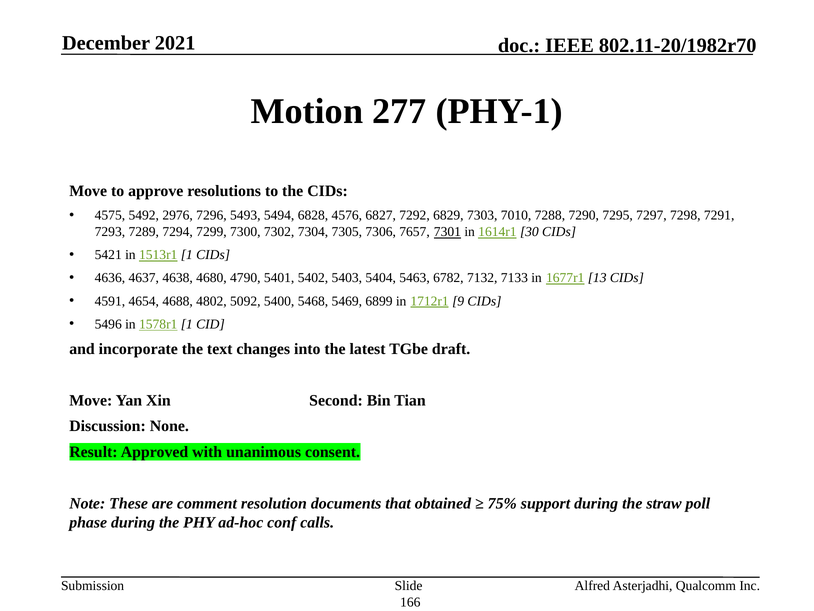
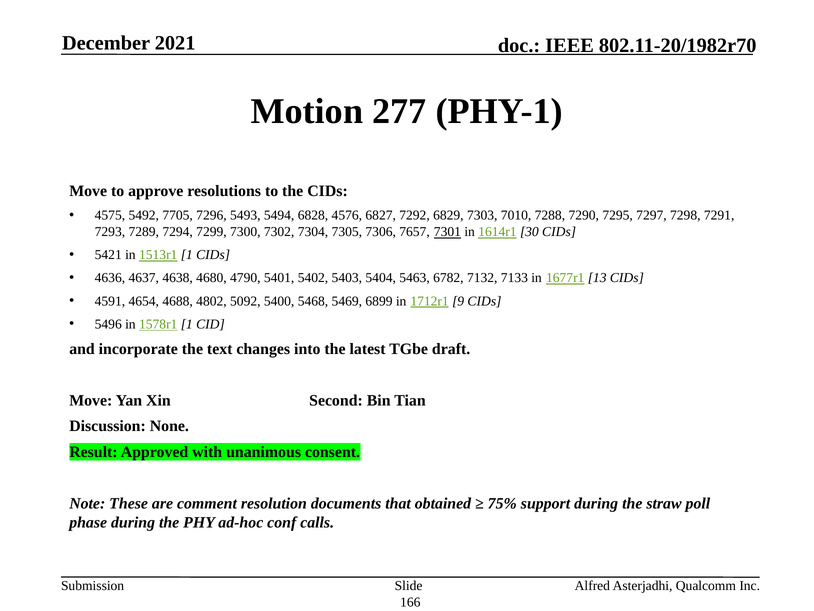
2976: 2976 -> 7705 (178, 215)
